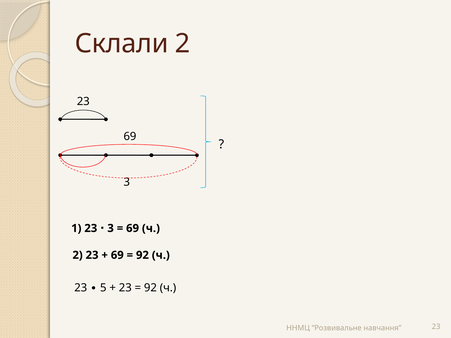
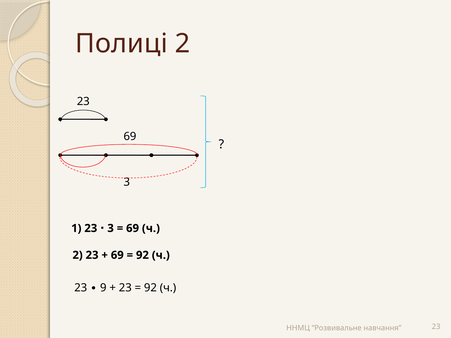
Склали: Склали -> Полиці (121, 44)
5: 5 -> 9 (103, 288)
